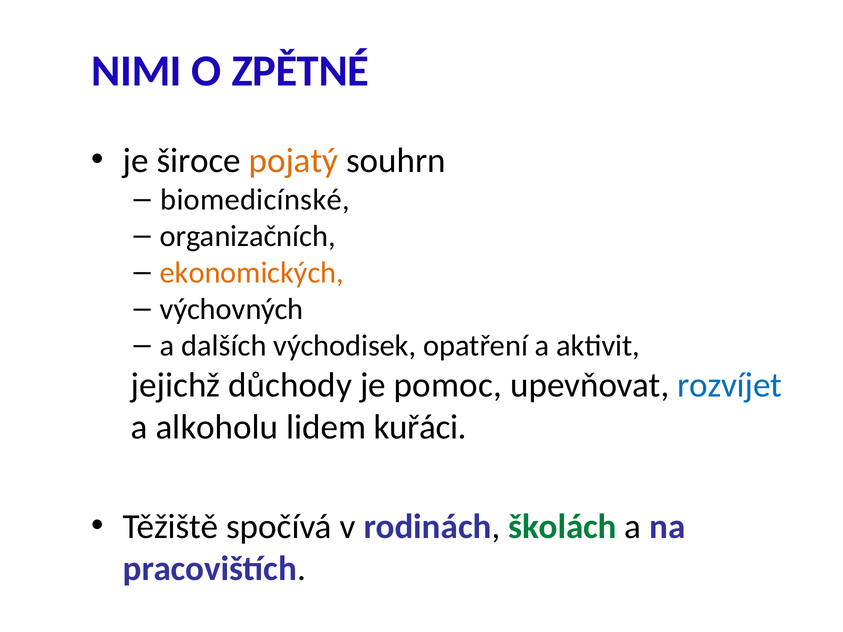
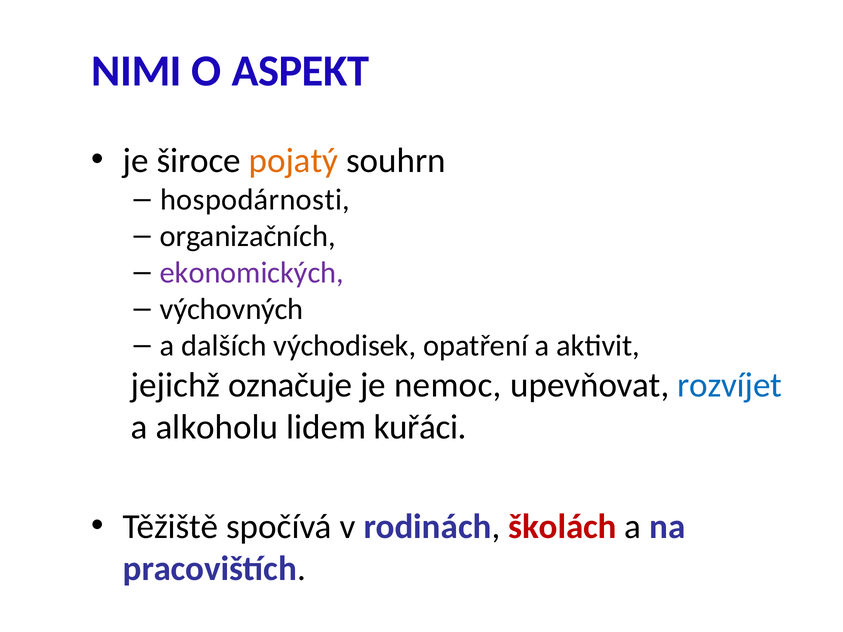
ZPĚTNÉ: ZPĚTNÉ -> ASPEKT (300, 71)
biomedicínské: biomedicínské -> hospodárnosti (255, 200)
ekonomických colour: orange -> purple (252, 273)
důchody: důchody -> označuje (290, 385)
pomoc: pomoc -> nemoc (448, 385)
školách colour: green -> red (563, 527)
